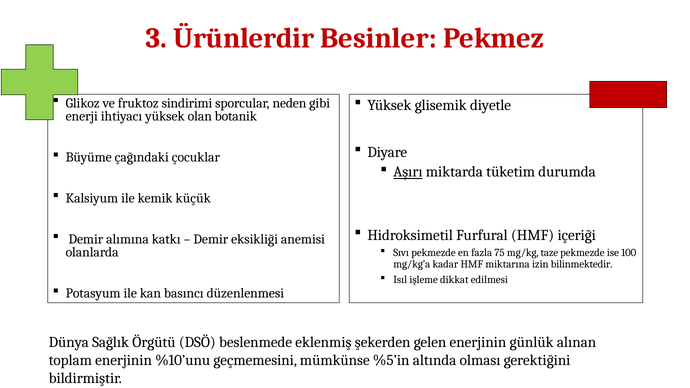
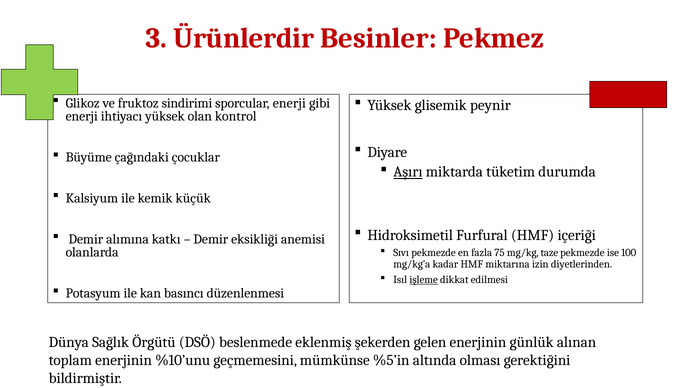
sporcular neden: neden -> enerji (289, 103)
diyetle: diyetle -> peynir (490, 105)
botanik: botanik -> kontrol (236, 116)
bilinmektedir: bilinmektedir -> diyetlerinden (582, 264)
işleme underline: none -> present (424, 280)
